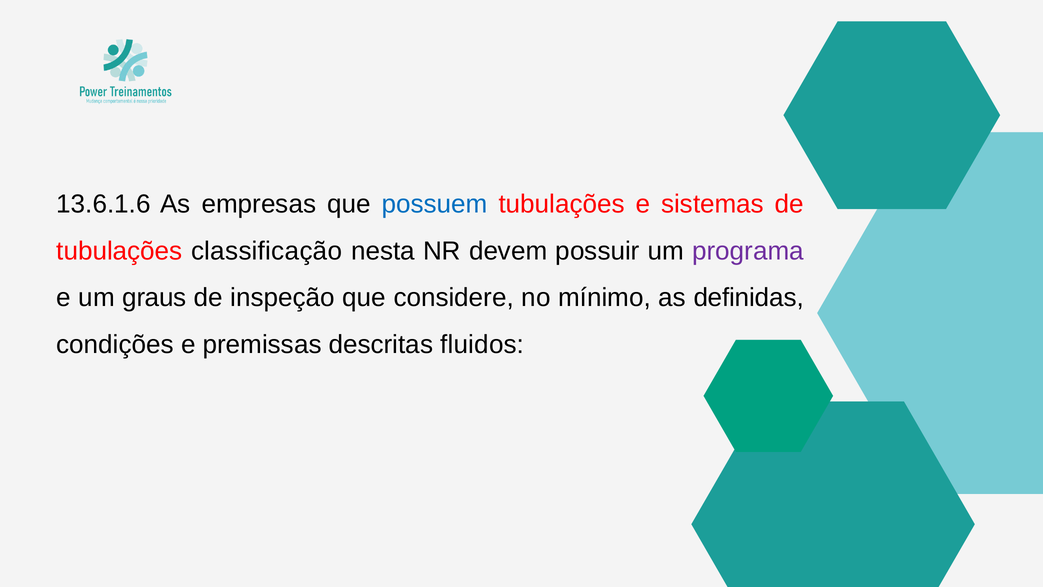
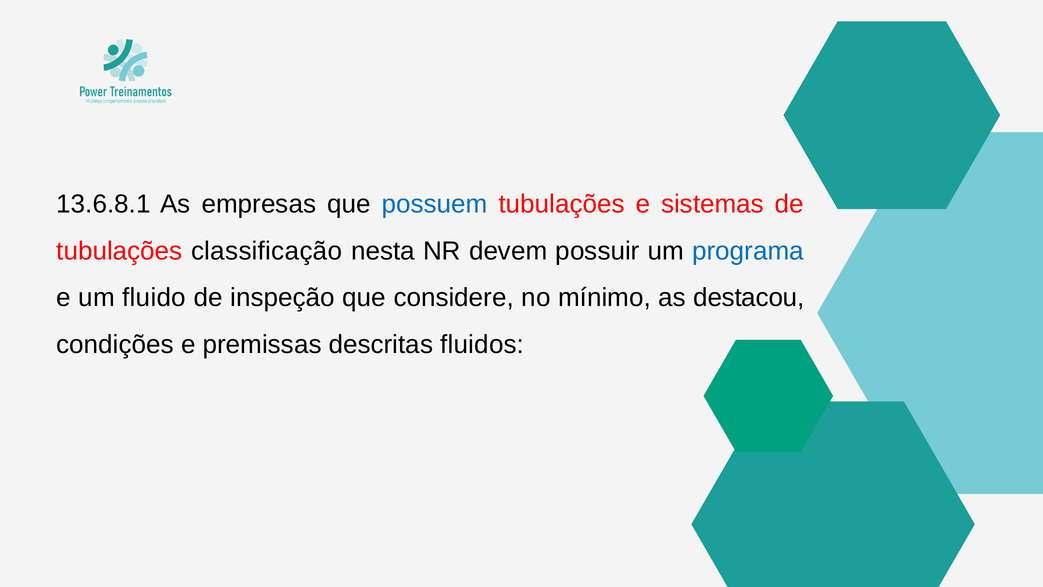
13.6.1.6: 13.6.1.6 -> 13.6.8.1 (103, 204)
programa colour: purple -> blue (748, 251)
graus: graus -> fluido (154, 298)
definidas: definidas -> destacou (749, 298)
